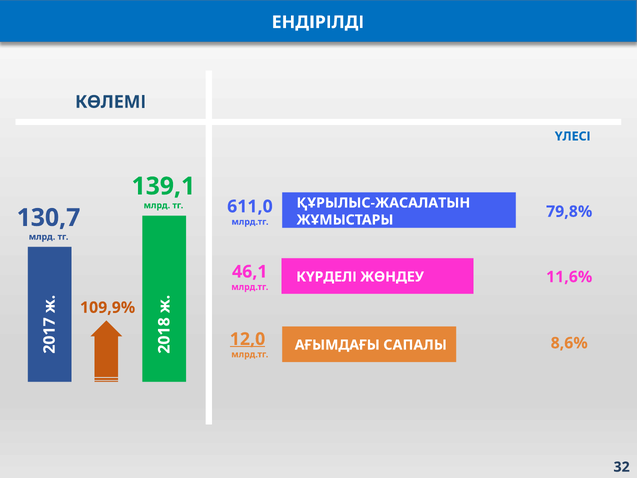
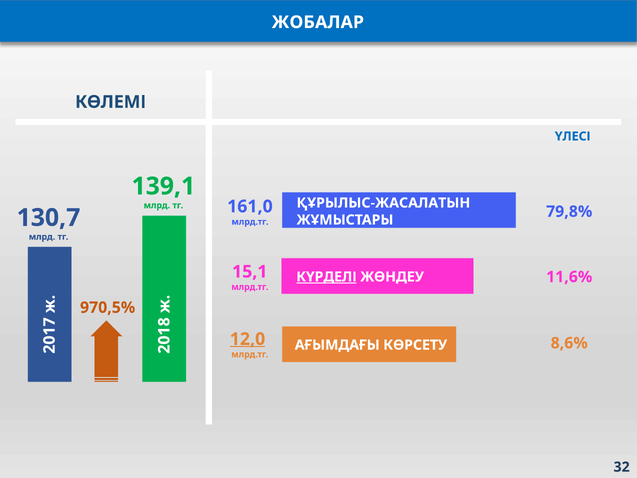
ЕНДІРІЛДІ: ЕНДІРІЛДІ -> ЖОБАЛАР (318, 22)
611,0: 611,0 -> 161,0 (250, 206)
46,1: 46,1 -> 15,1 (250, 272)
КҮРДЕЛІ underline: none -> present (326, 277)
109,9%: 109,9% -> 970,5% (108, 307)
САПАЛЫ: САПАЛЫ -> КӨРСЕТУ (415, 345)
